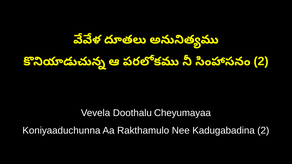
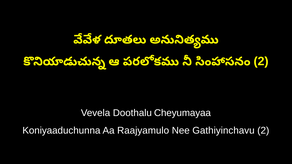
Rakthamulo: Rakthamulo -> Raajyamulo (143, 131)
Kadugabadina: Kadugabadina -> Gathiyinchavu (223, 131)
